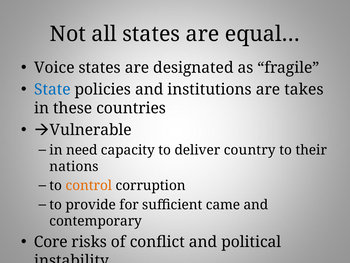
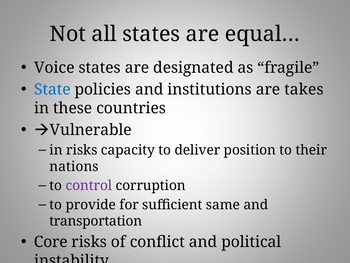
in need: need -> risks (82, 150)
country: country -> position (250, 150)
control colour: orange -> purple (89, 185)
came: came -> same (223, 204)
contemporary: contemporary -> transportation (96, 221)
